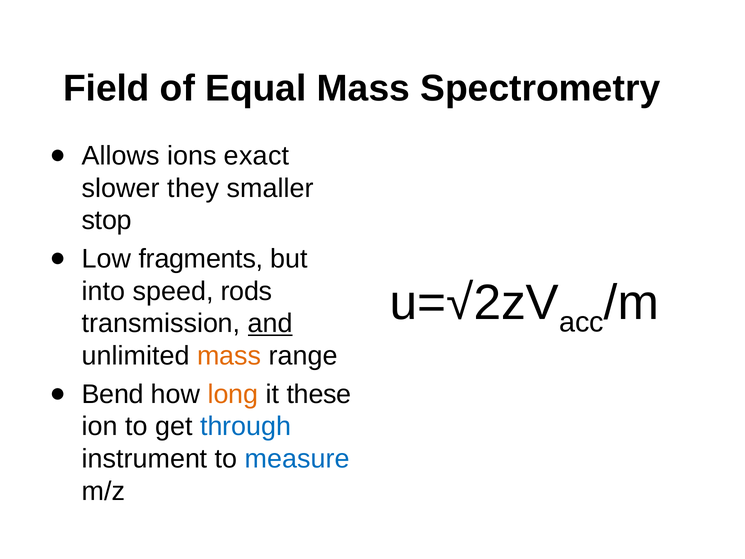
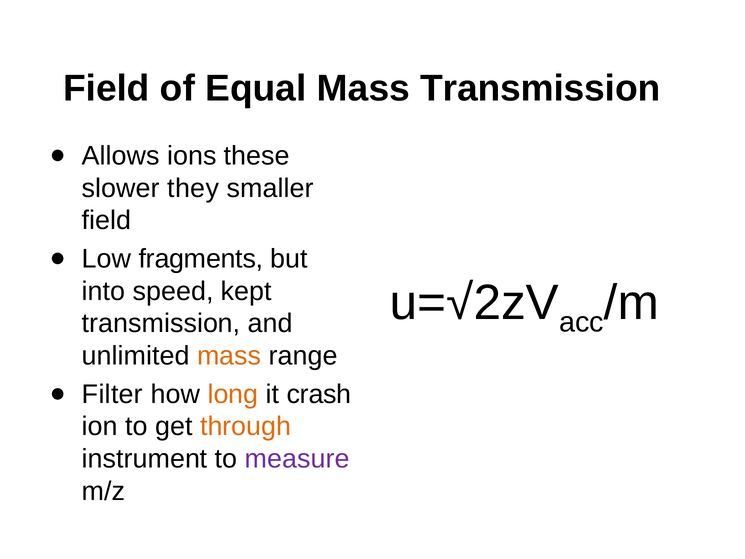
Mass Spectrometry: Spectrometry -> Transmission (540, 88)
exact: exact -> these (257, 156)
stop: stop -> field (107, 220)
rods: rods -> kept (246, 291)
and underline: present -> none (270, 323)
Bend: Bend -> Filter (112, 394)
these: these -> crash (319, 394)
through colour: blue -> orange (246, 426)
measure colour: blue -> purple (297, 459)
